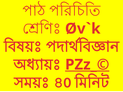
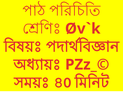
PZz_© underline: present -> none (87, 65)
